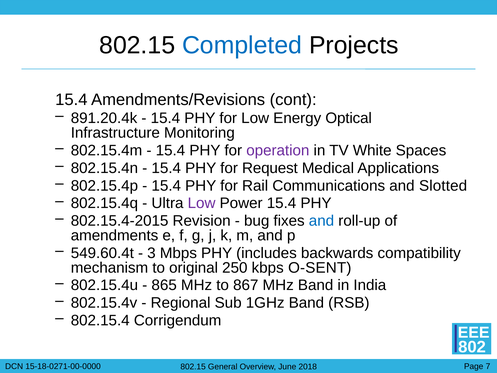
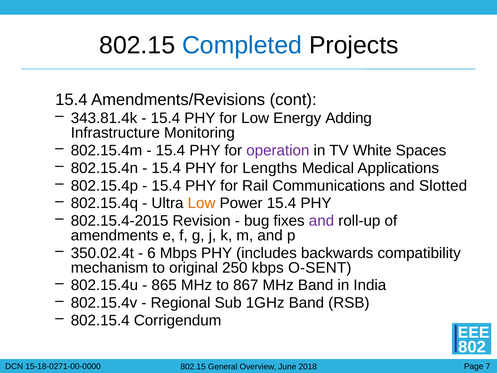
891.20.4k: 891.20.4k -> 343.81.4k (104, 118)
Optical: Optical -> Adding (349, 118)
Request: Request -> Lengths (270, 168)
Low colour: purple -> orange (202, 203)
and colour: blue -> purple (321, 221)
549.60.4t: 549.60.4t -> 350.02.4t (102, 253)
3: 3 -> 6 (151, 253)
